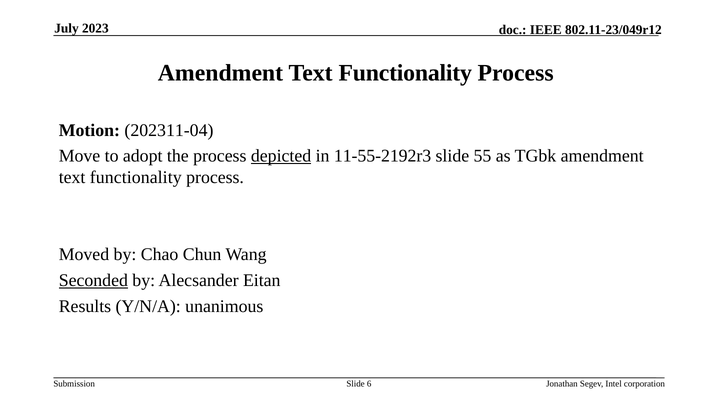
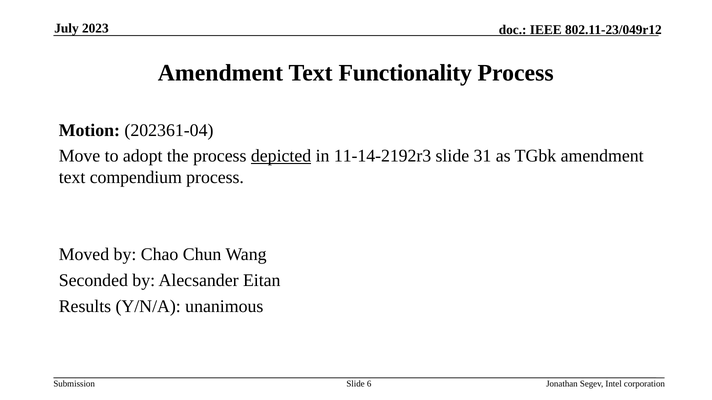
202311-04: 202311-04 -> 202361-04 (169, 130)
11-55-2192r3: 11-55-2192r3 -> 11-14-2192r3 (383, 156)
55: 55 -> 31 (482, 156)
functionality: functionality -> compendium (136, 177)
Seconded underline: present -> none (93, 281)
